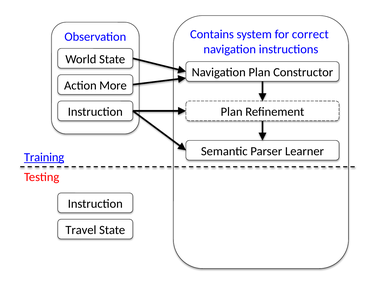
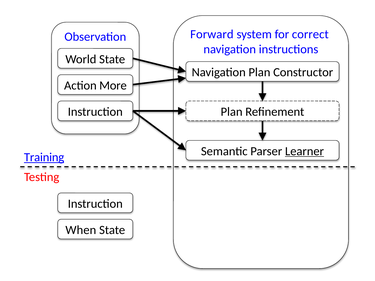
Contains: Contains -> Forward (212, 34)
Learner underline: none -> present (304, 151)
Travel: Travel -> When (81, 230)
